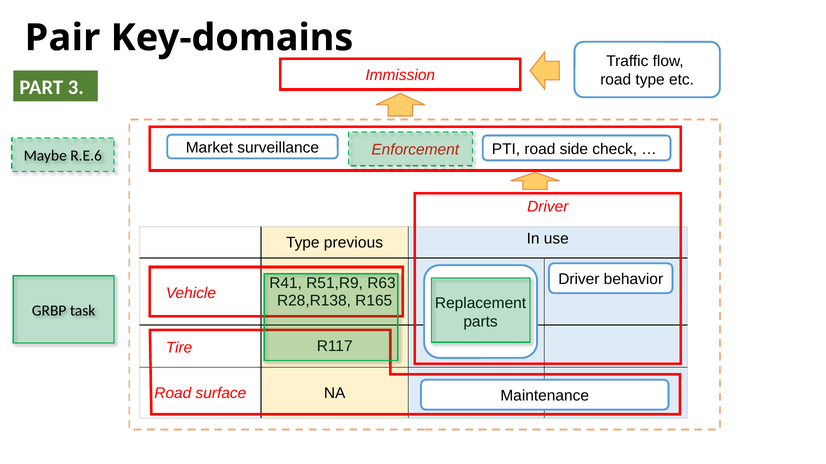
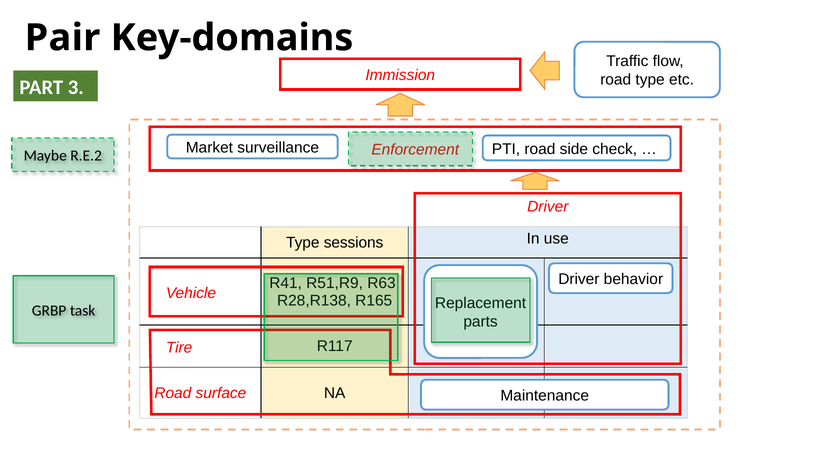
R.E.6: R.E.6 -> R.E.2 (86, 156)
previous: previous -> sessions (354, 243)
